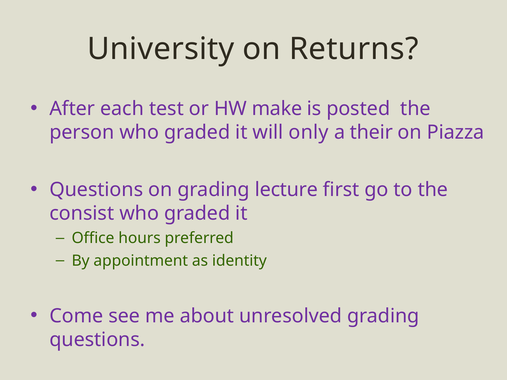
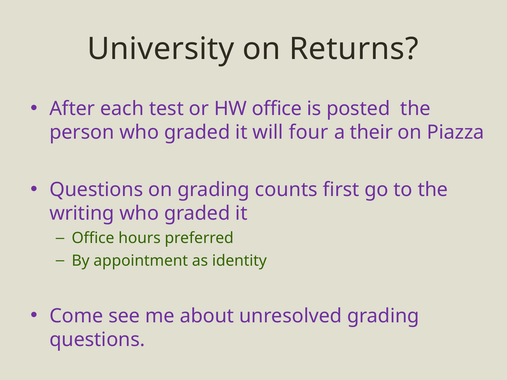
HW make: make -> office (277, 109)
only: only -> four (309, 132)
lecture: lecture -> counts (286, 190)
consist: consist -> writing (82, 214)
